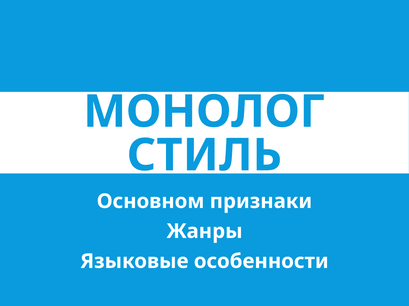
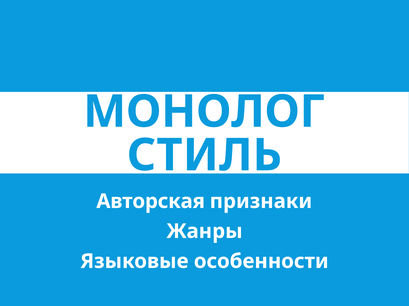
Основном: Основном -> Авторская (151, 202)
